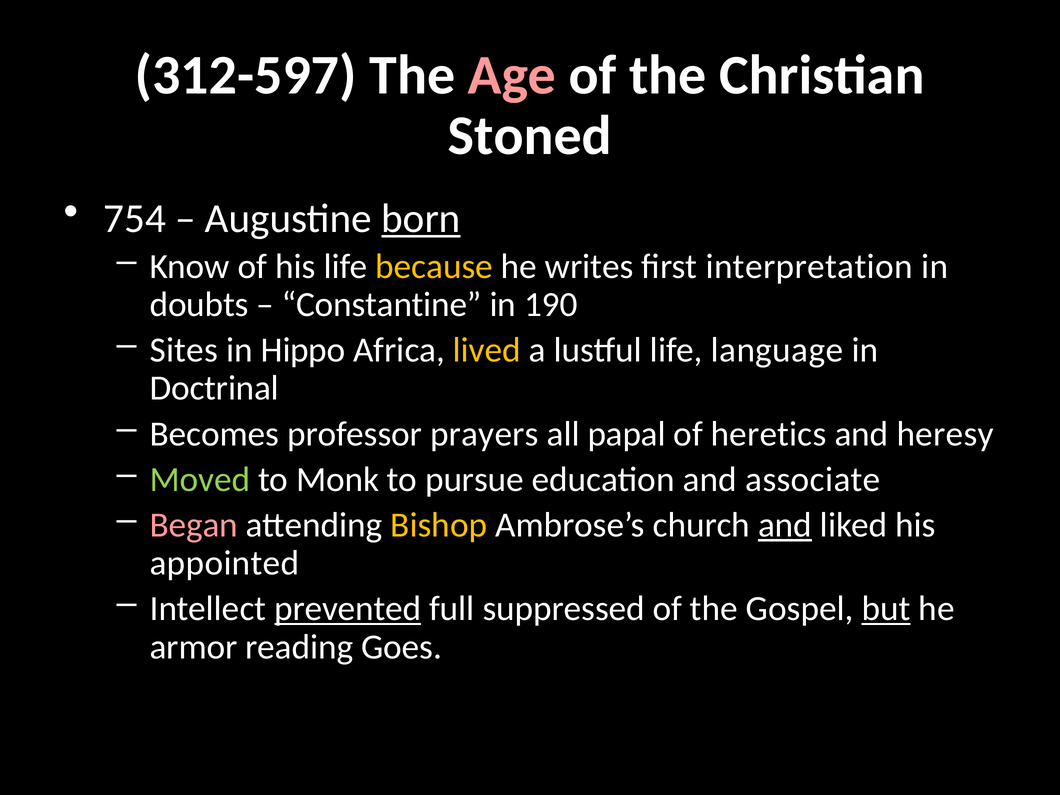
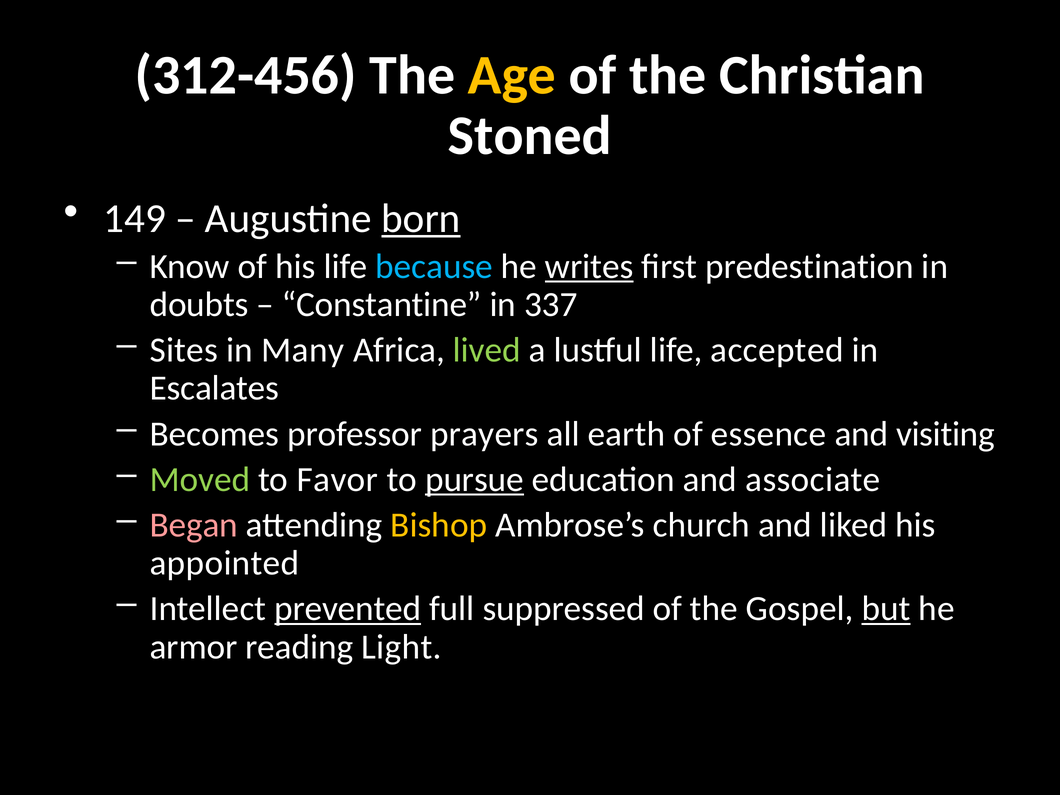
312-597: 312-597 -> 312-456 (246, 75)
Age colour: pink -> yellow (512, 75)
754: 754 -> 149 (135, 218)
because colour: yellow -> light blue (434, 266)
writes underline: none -> present (589, 266)
interpretation: interpretation -> predestination (809, 266)
190: 190 -> 337 (551, 305)
Hippo: Hippo -> Many (303, 350)
lived colour: yellow -> light green (487, 350)
language: language -> accepted (777, 350)
Doctrinal: Doctrinal -> Escalates (214, 388)
papal: papal -> earth (626, 434)
heretics: heretics -> essence (768, 434)
heresy: heresy -> visiting (945, 434)
Monk: Monk -> Favor (337, 479)
pursue underline: none -> present (474, 479)
and underline: present -> none (785, 525)
Goes: Goes -> Light (401, 647)
